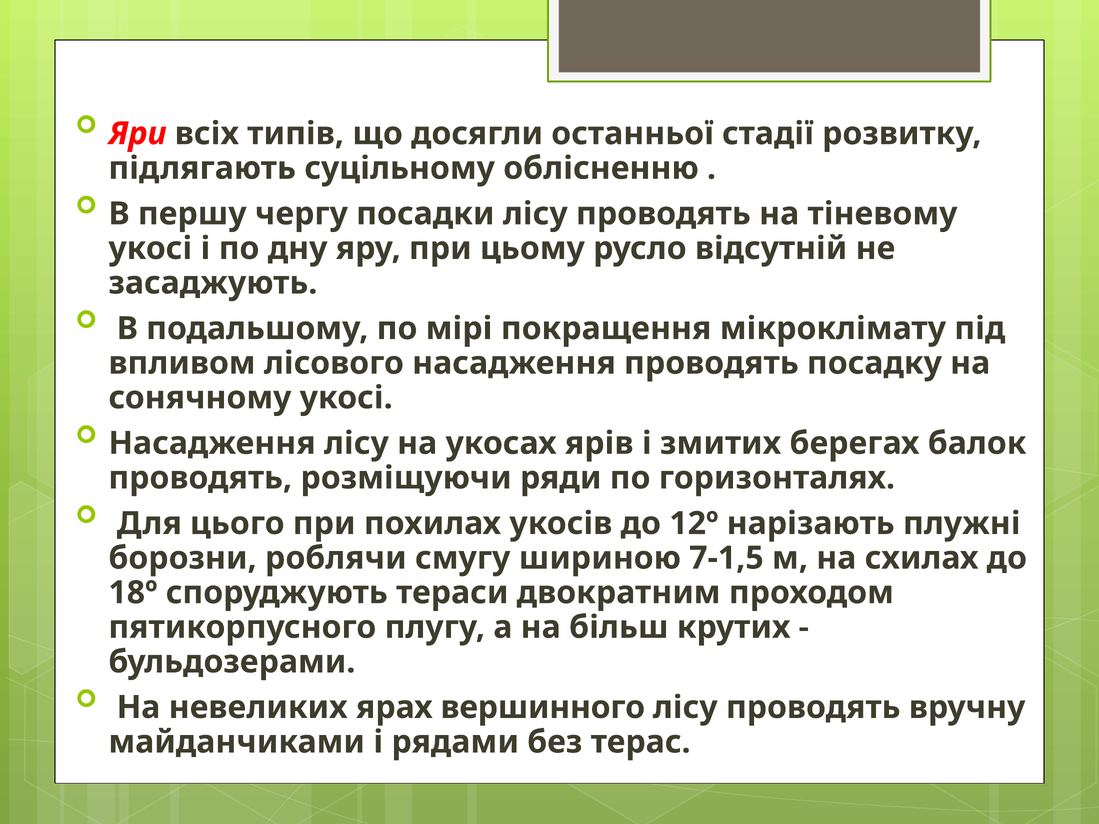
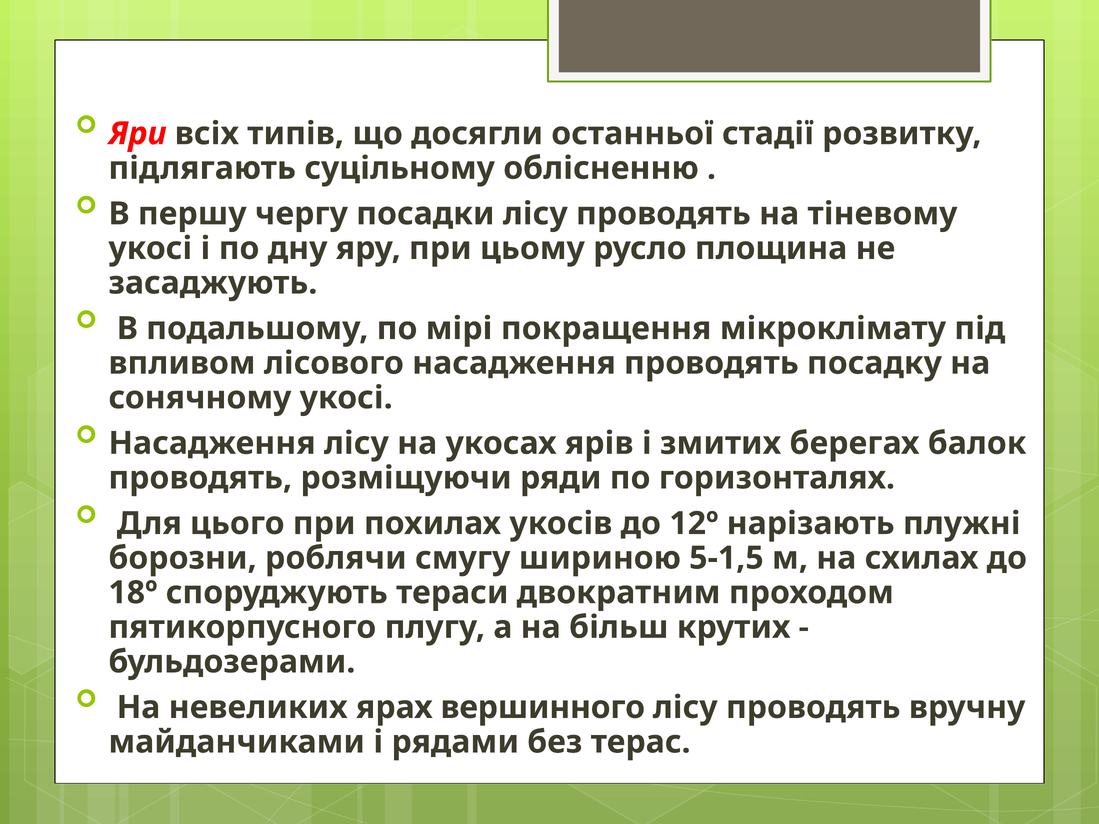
відсутній: відсутній -> площина (771, 248)
7-1,5: 7-1,5 -> 5-1,5 (726, 558)
